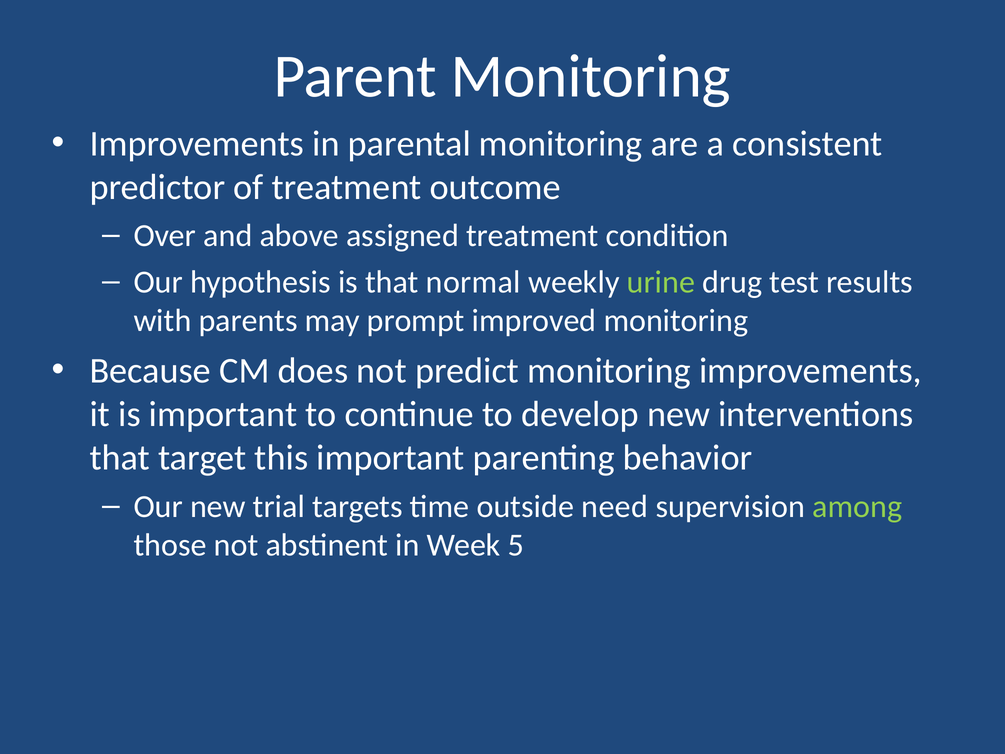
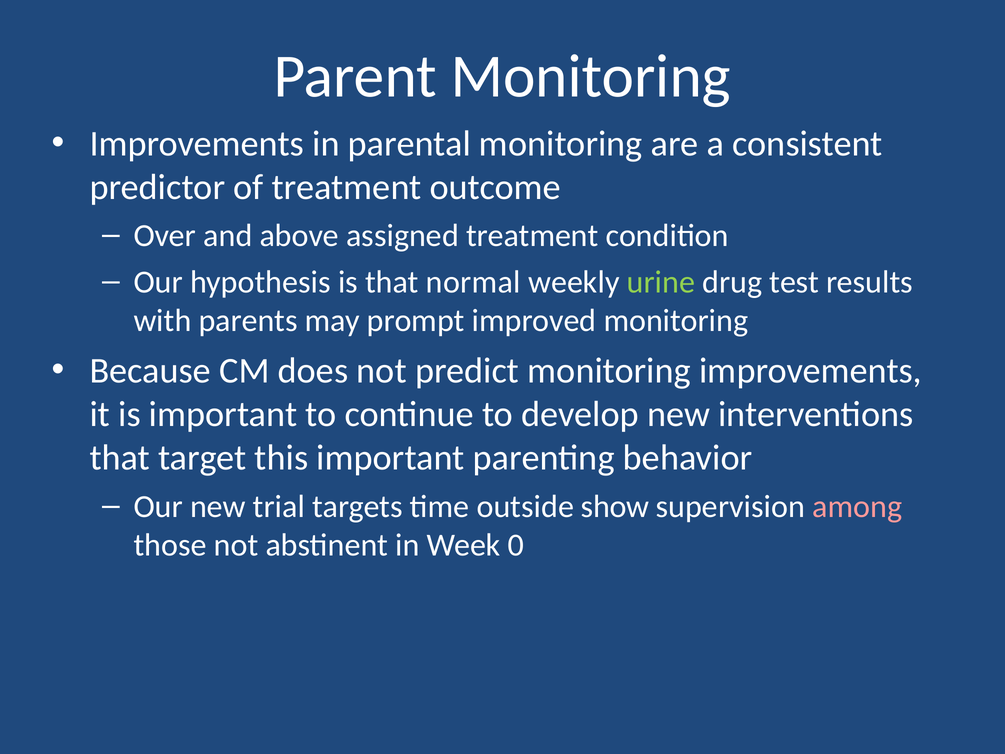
need: need -> show (615, 506)
among colour: light green -> pink (857, 506)
5: 5 -> 0 (516, 545)
